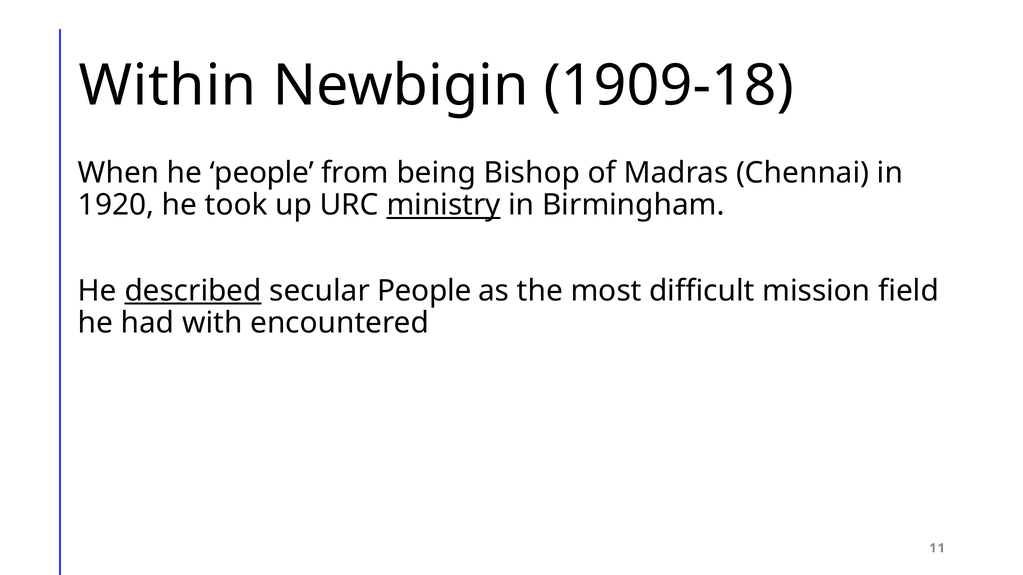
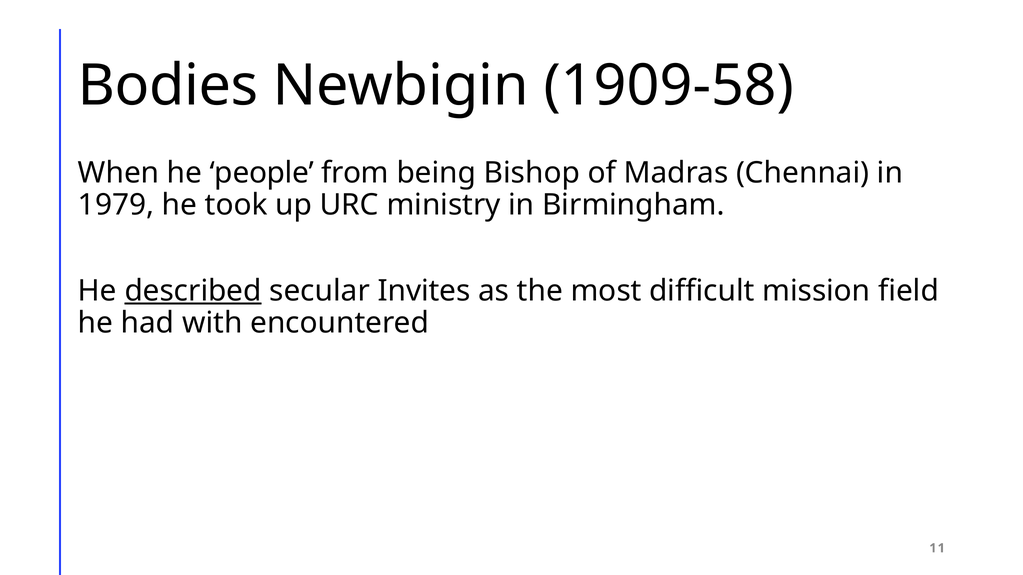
Within: Within -> Bodies (168, 86)
1909-18: 1909-18 -> 1909-58 (669, 86)
1920: 1920 -> 1979 (116, 205)
ministry underline: present -> none (444, 205)
secular People: People -> Invites (424, 291)
